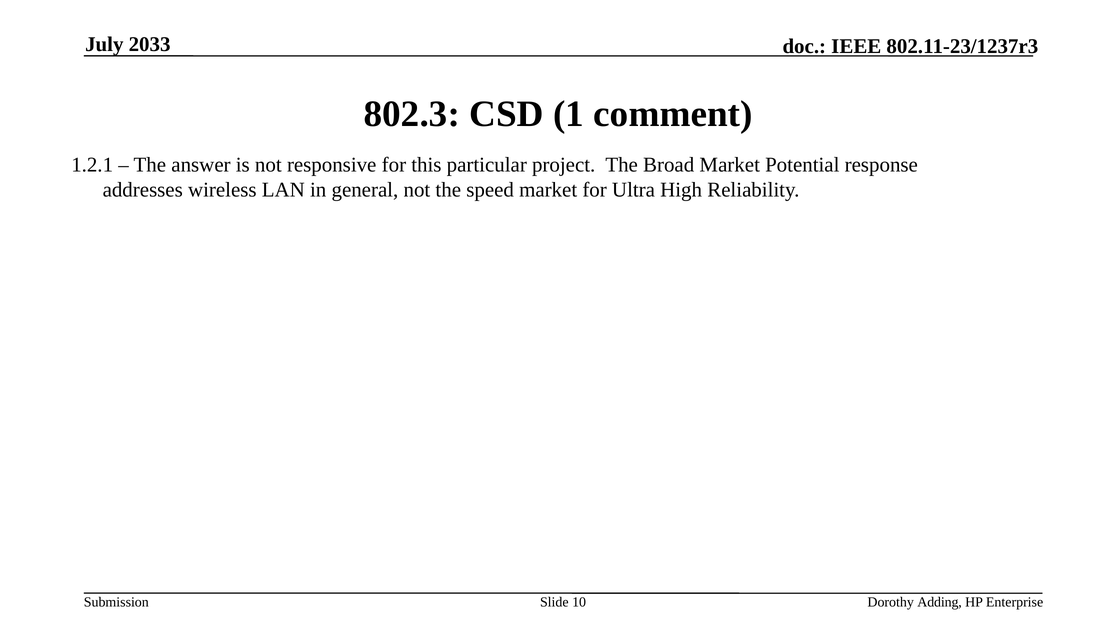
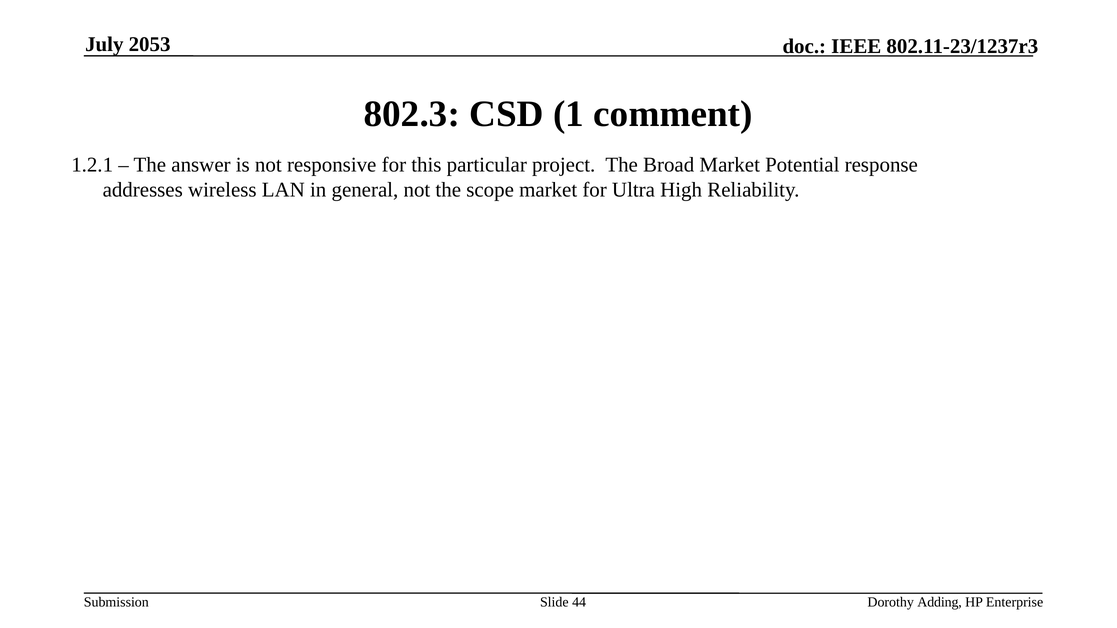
2033: 2033 -> 2053 (150, 44)
speed: speed -> scope (490, 190)
10: 10 -> 44 (579, 603)
